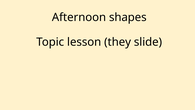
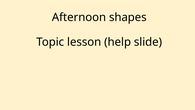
they: they -> help (118, 42)
